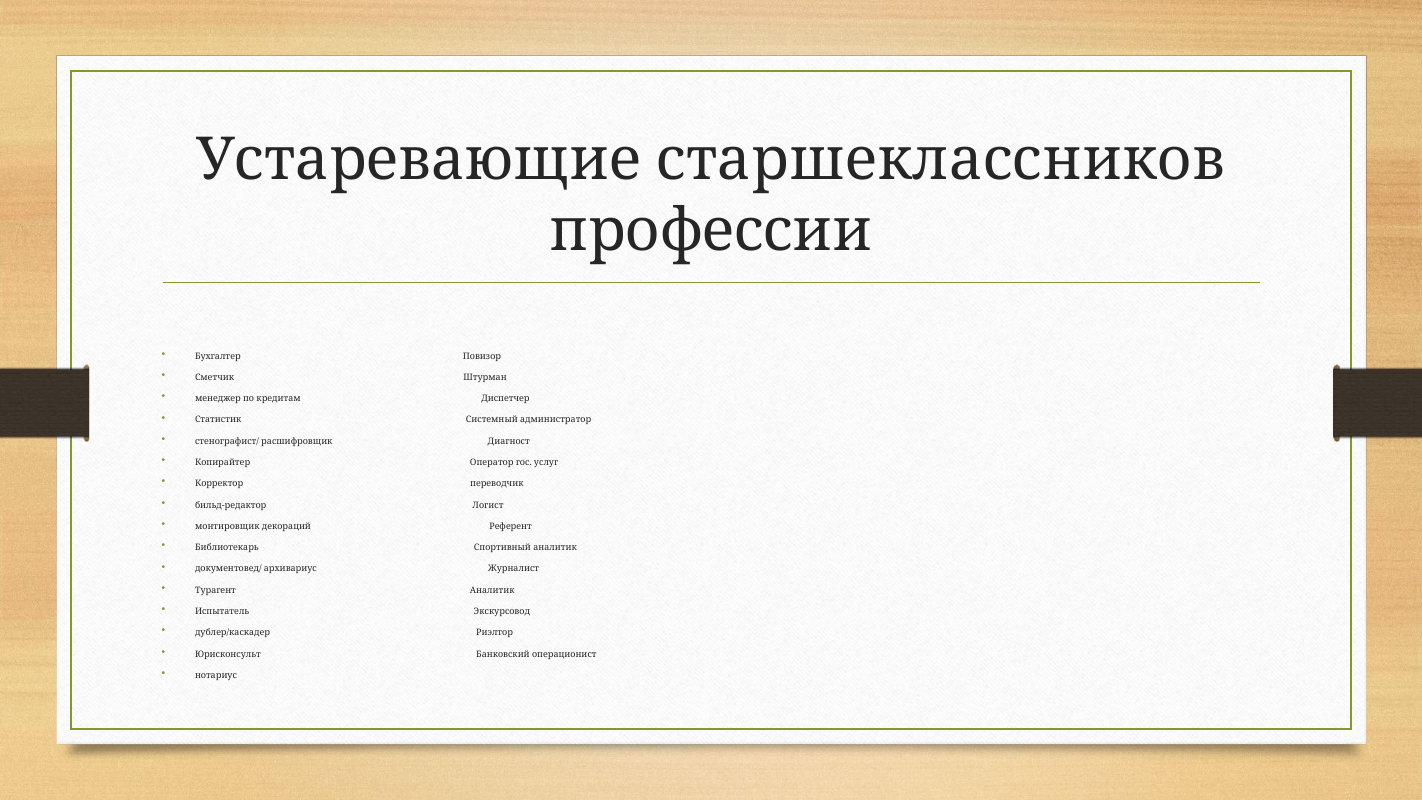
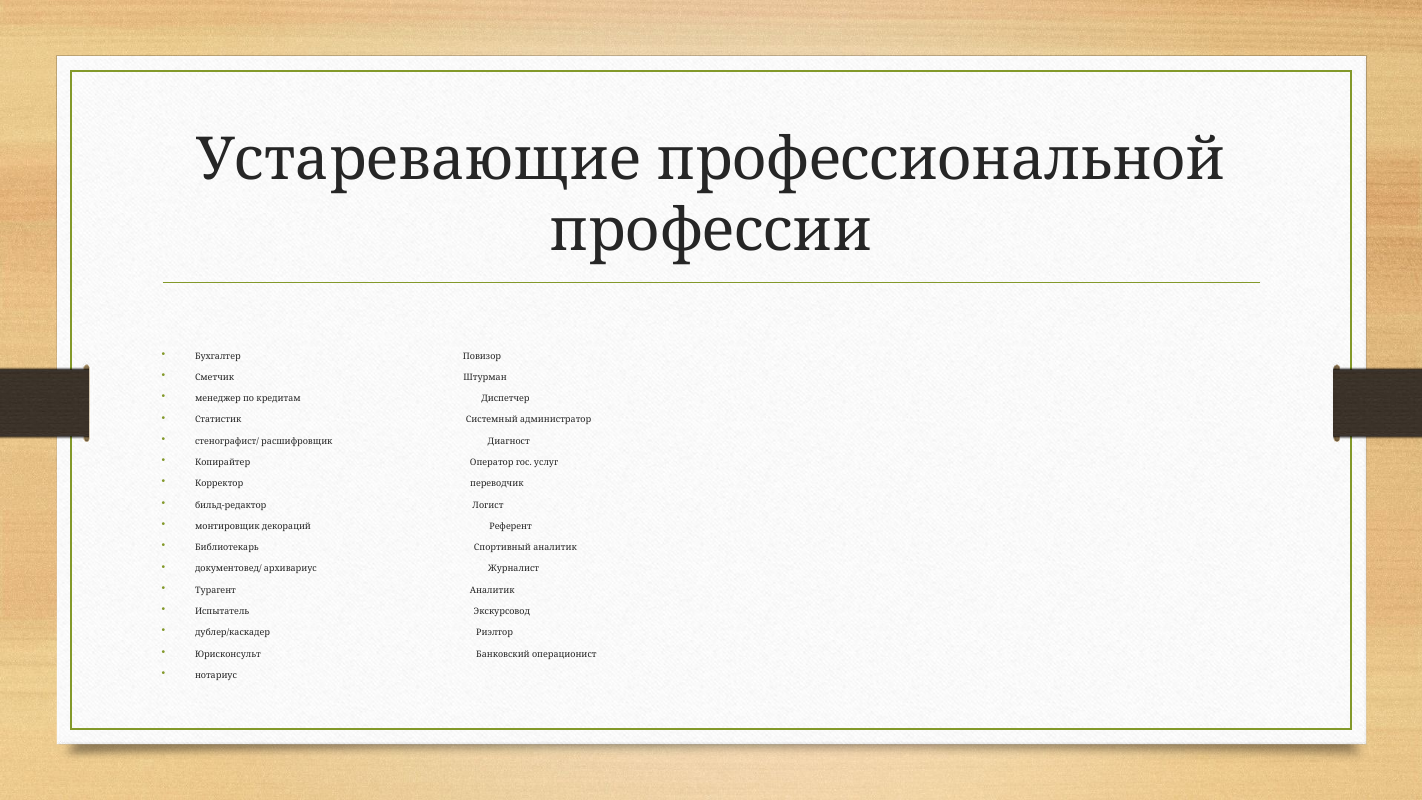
старшеклассников: старшеклассников -> профессиональной (941, 160)
